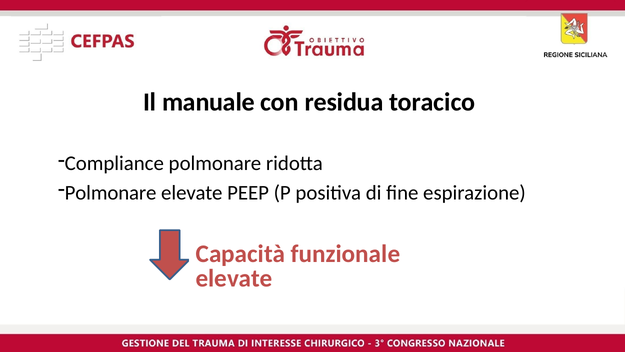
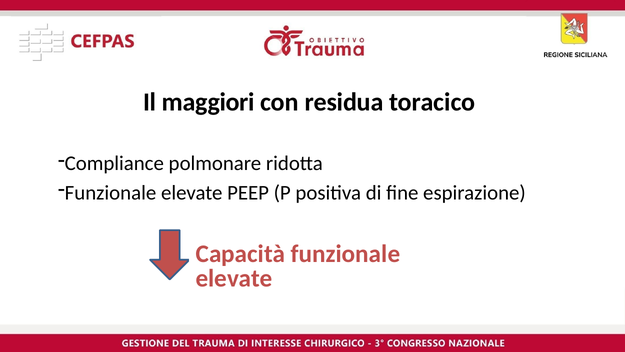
manuale: manuale -> maggiori (208, 102)
Polmonare: Polmonare -> Funzionale (111, 193)
